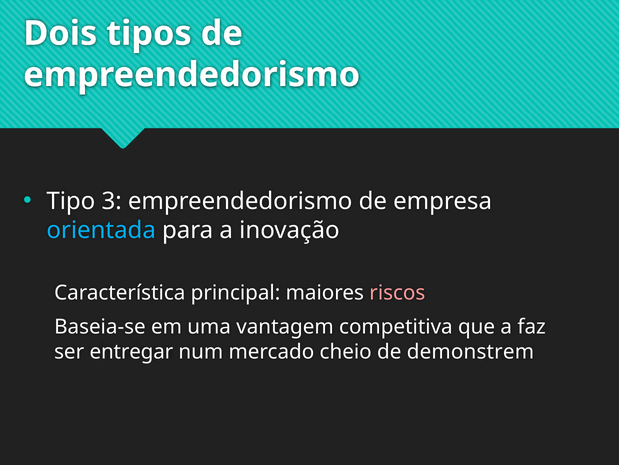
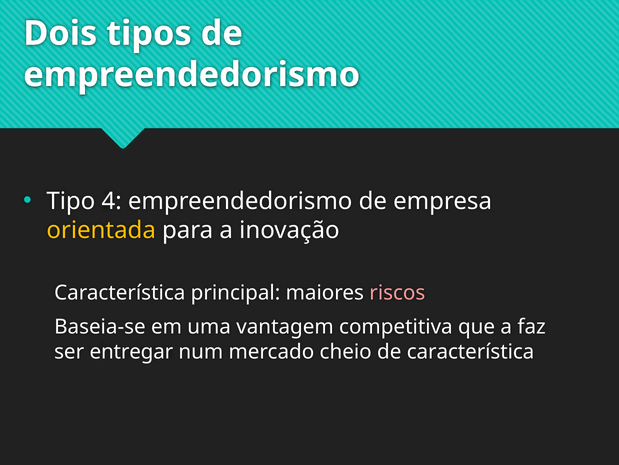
3: 3 -> 4 (112, 201)
orientada colour: light blue -> yellow (101, 230)
de demonstrem: demonstrem -> característica (471, 351)
